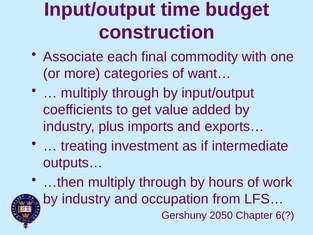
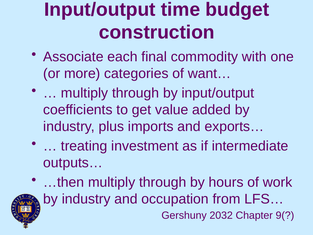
2050: 2050 -> 2032 (221, 215)
6(: 6( -> 9( (285, 215)
